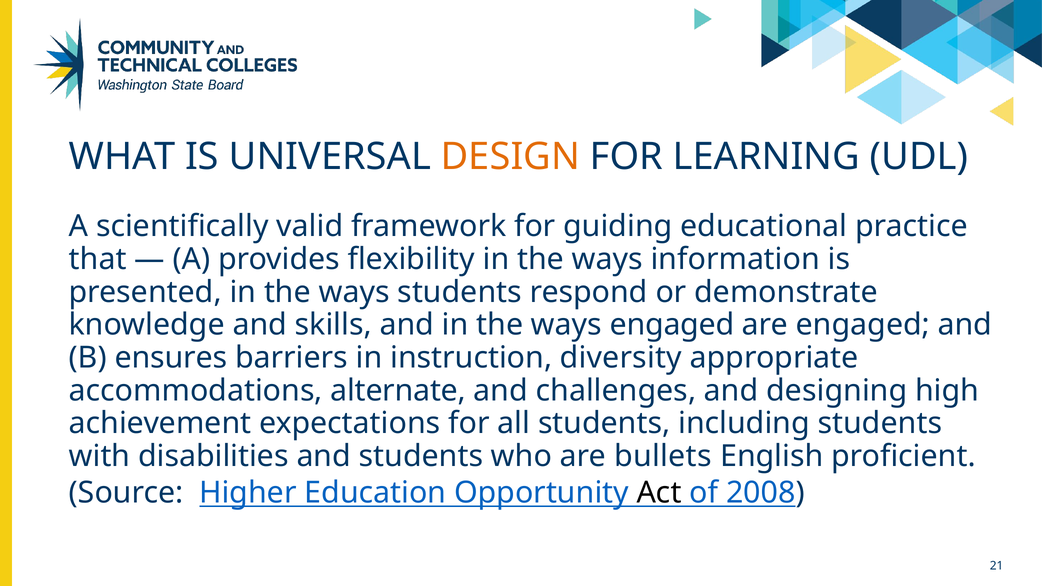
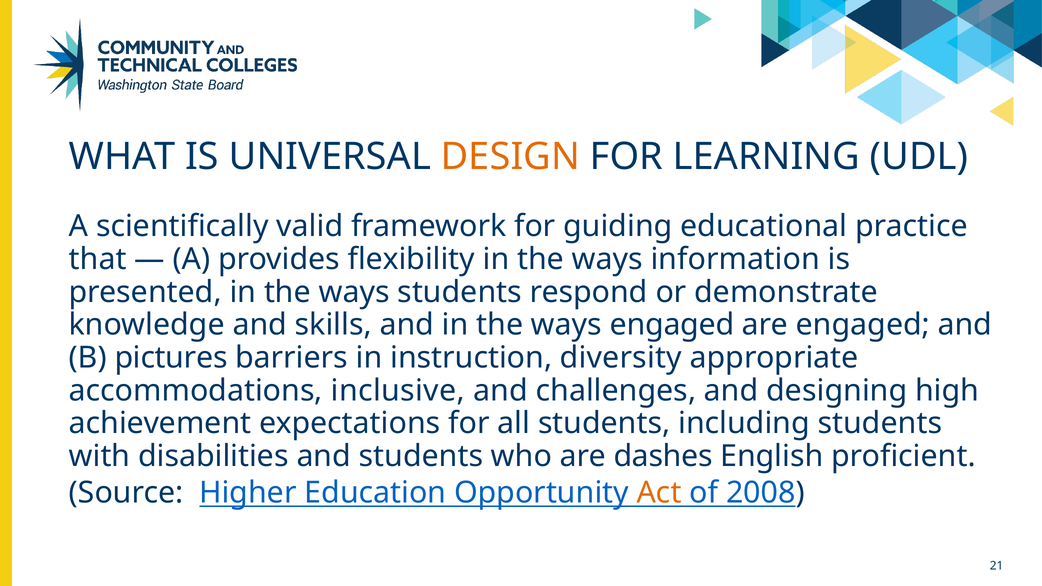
ensures: ensures -> pictures (171, 358)
alternate: alternate -> inclusive (398, 391)
bullets: bullets -> dashes (663, 456)
Act colour: black -> orange (659, 493)
